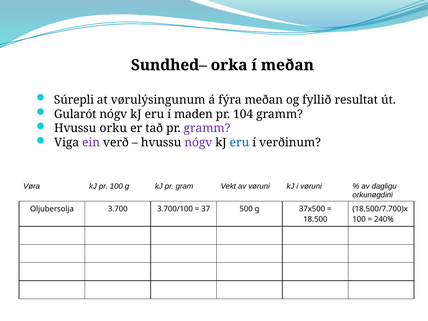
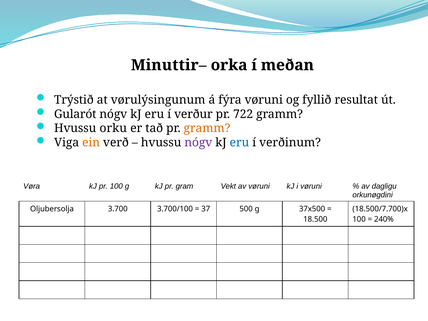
Sundhed–: Sundhed– -> Minuttir– (169, 65)
Súrepli: Súrepli -> Trýstið (74, 100)
fýra meðan: meðan -> vøruni (264, 100)
maden: maden -> verður (193, 114)
104: 104 -> 722 (243, 114)
gramm colour: purple -> orange (207, 128)
ein colour: purple -> orange (91, 143)
